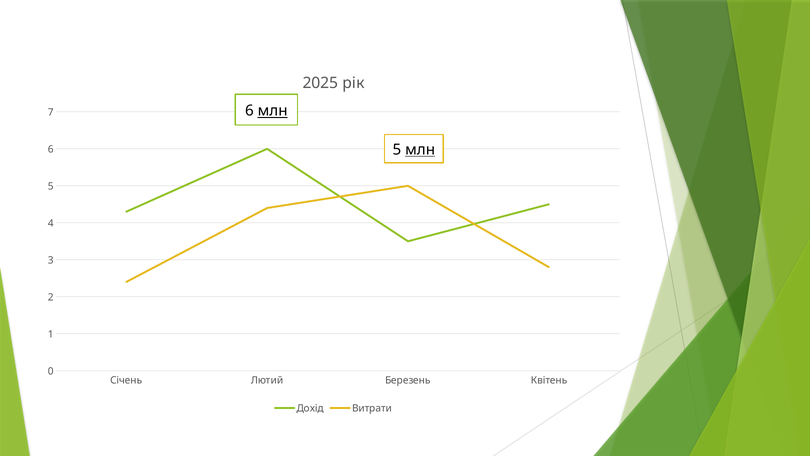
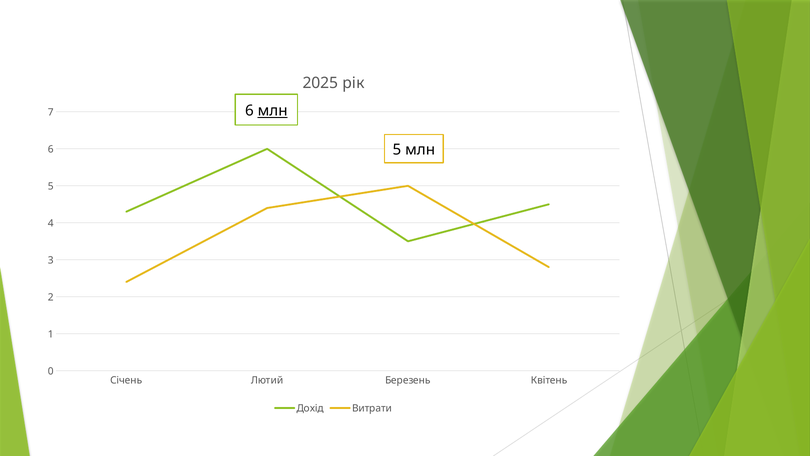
млн underline: present -> none (420, 150)
